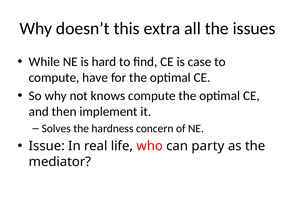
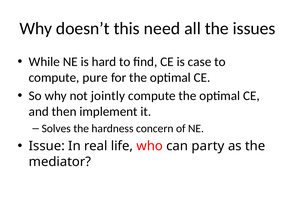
extra: extra -> need (162, 29)
have: have -> pure (95, 78)
knows: knows -> jointly (108, 96)
